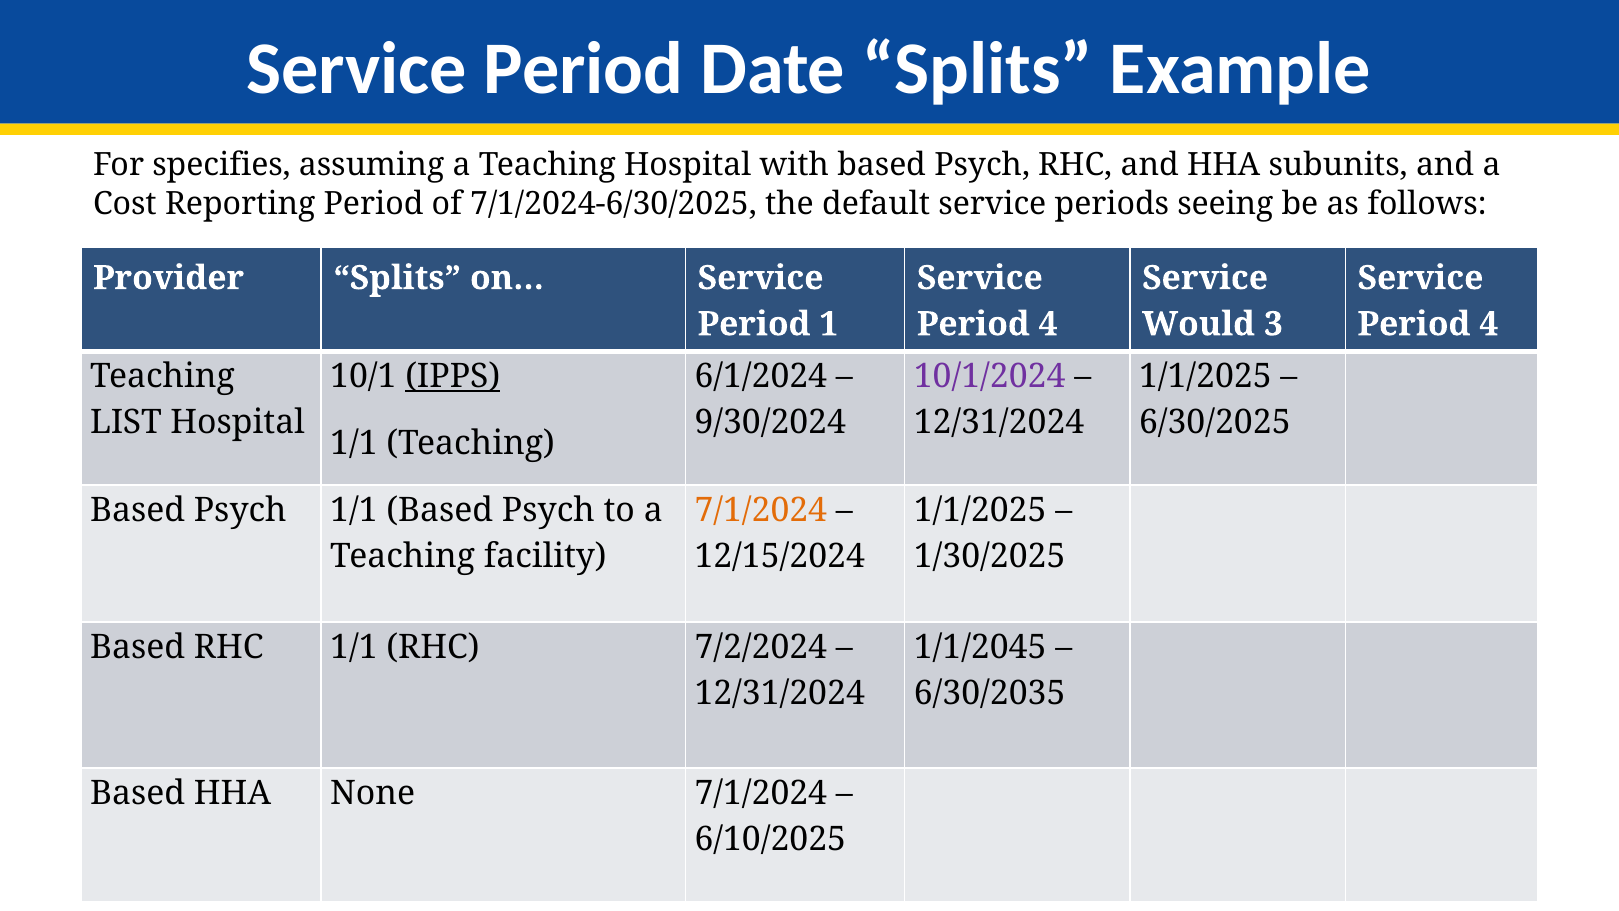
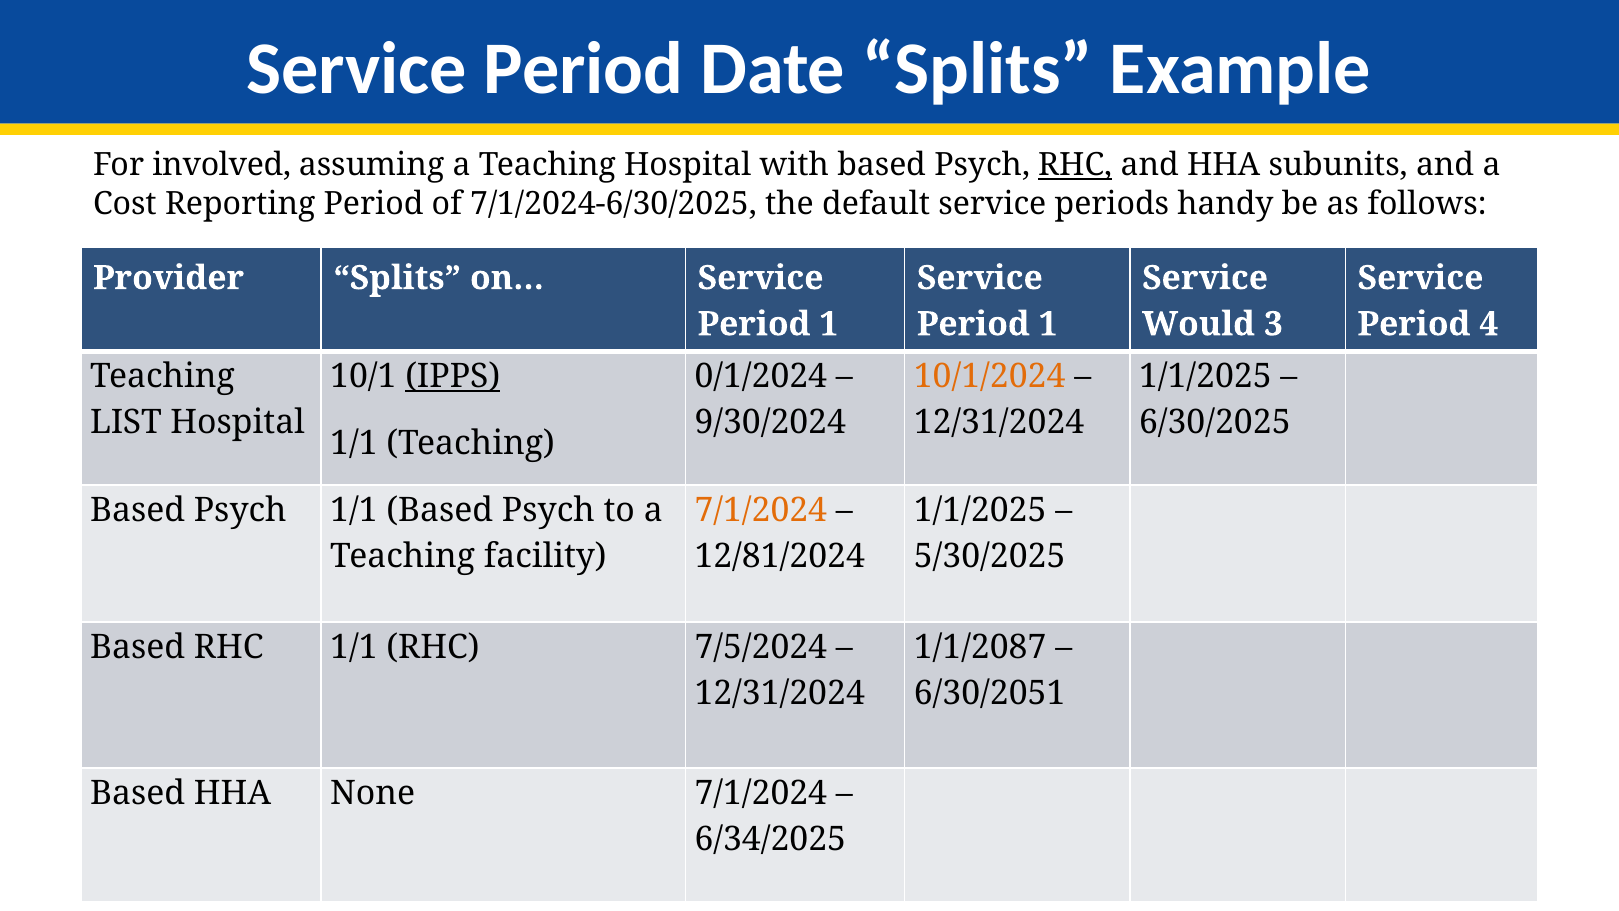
specifies: specifies -> involved (222, 165)
RHC underline: none -> present (1075, 165)
seeing: seeing -> handy (1225, 204)
4: 4 -> 1 (1048, 324)
6/1/2024: 6/1/2024 -> 0/1/2024 (761, 376)
10/1/2024 colour: purple -> orange (990, 376)
12/15/2024: 12/15/2024 -> 12/81/2024 (780, 556)
1/30/2025: 1/30/2025 -> 5/30/2025 (990, 556)
7/2/2024: 7/2/2024 -> 7/5/2024 (761, 647)
1/1/2045: 1/1/2045 -> 1/1/2087 (980, 647)
6/30/2035: 6/30/2035 -> 6/30/2051 (990, 693)
6/10/2025: 6/10/2025 -> 6/34/2025 (770, 839)
